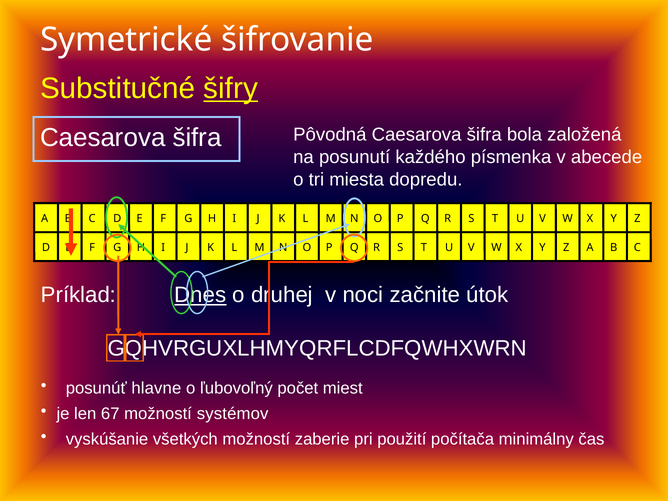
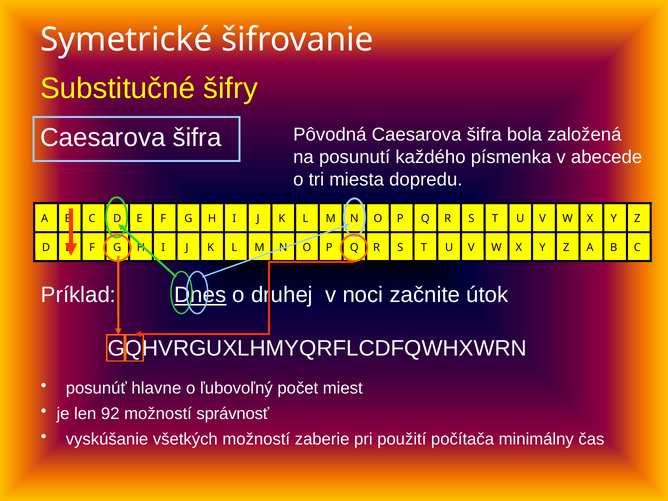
šifry underline: present -> none (231, 88)
67: 67 -> 92 (110, 414)
systémov: systémov -> správnosť (233, 414)
